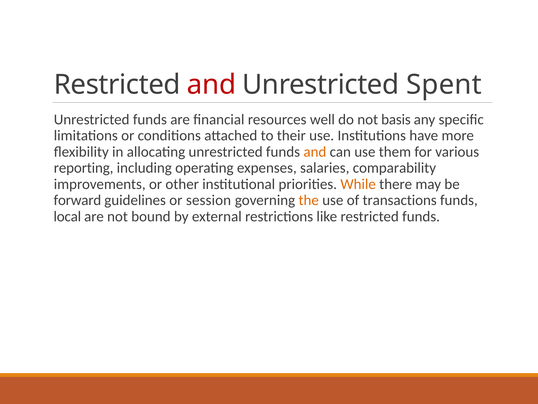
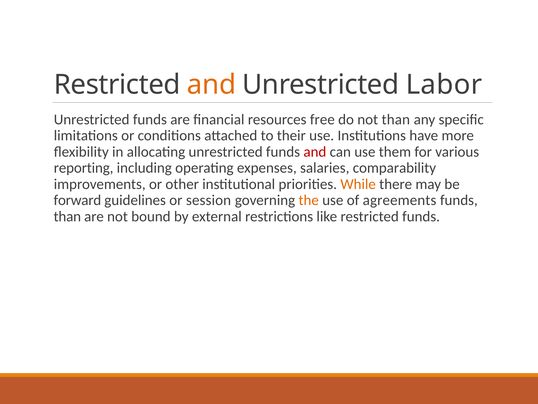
and colour: red -> orange (212, 85)
Spent: Spent -> Labor (444, 85)
well: well -> free (322, 119)
not basis: basis -> than (396, 119)
and colour: orange -> red (315, 152)
transactions: transactions -> agreements (400, 200)
local: local -> than (67, 216)
